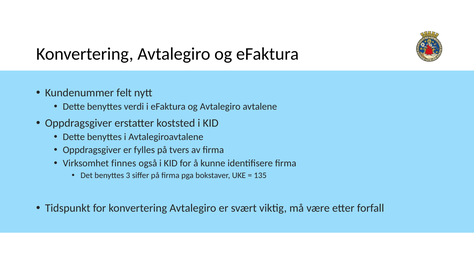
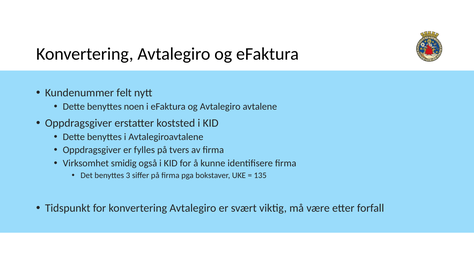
verdi: verdi -> noen (134, 107)
finnes: finnes -> smidig (124, 164)
